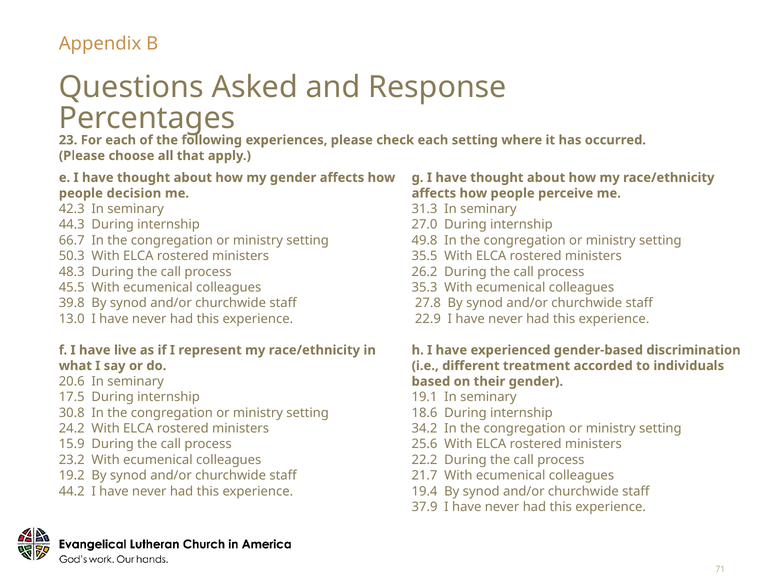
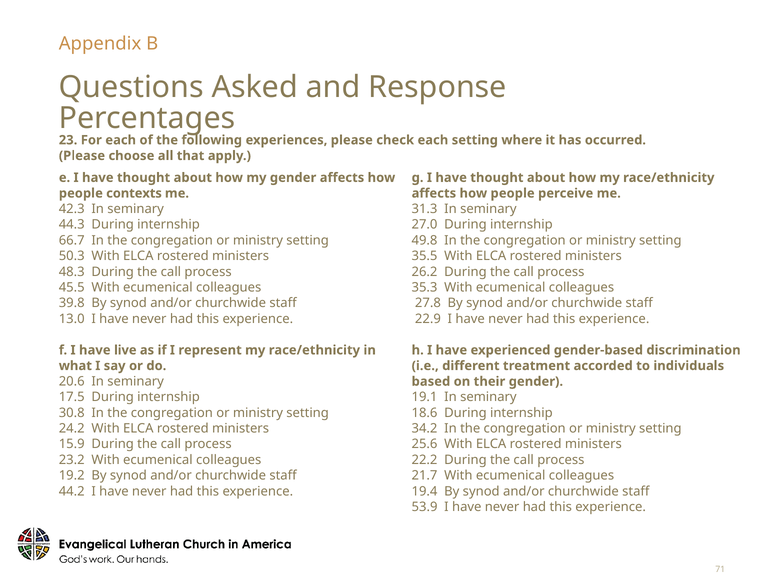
decision: decision -> contexts (134, 193)
37.9: 37.9 -> 53.9 (425, 507)
